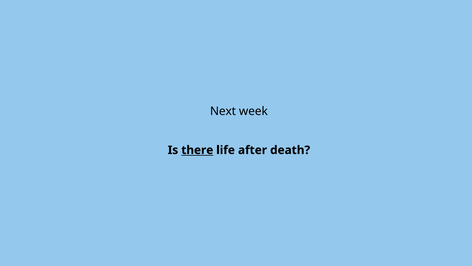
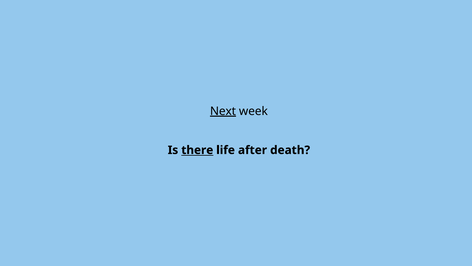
Next underline: none -> present (223, 111)
